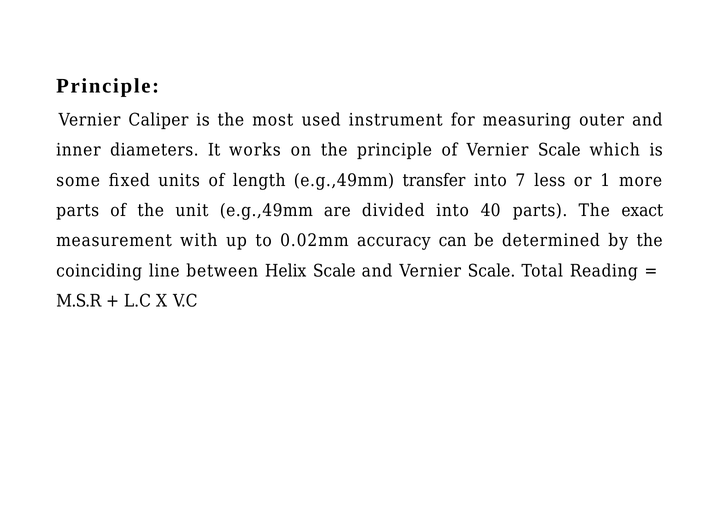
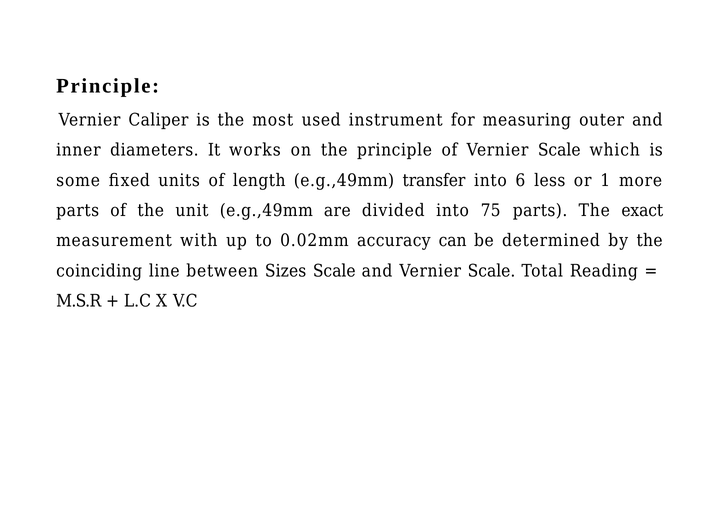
7: 7 -> 6 (520, 181)
40: 40 -> 75 (491, 211)
Helix: Helix -> Sizes (286, 271)
